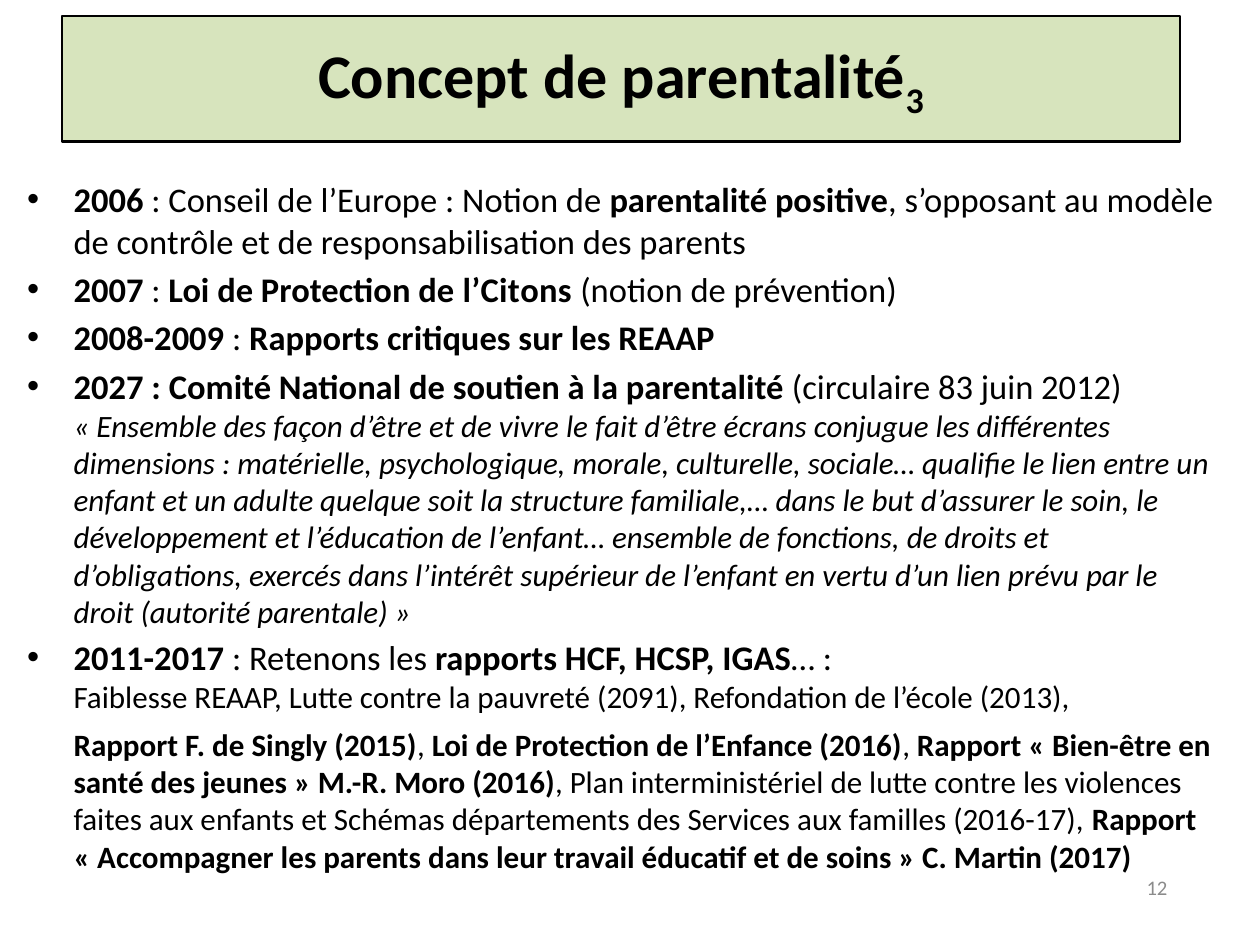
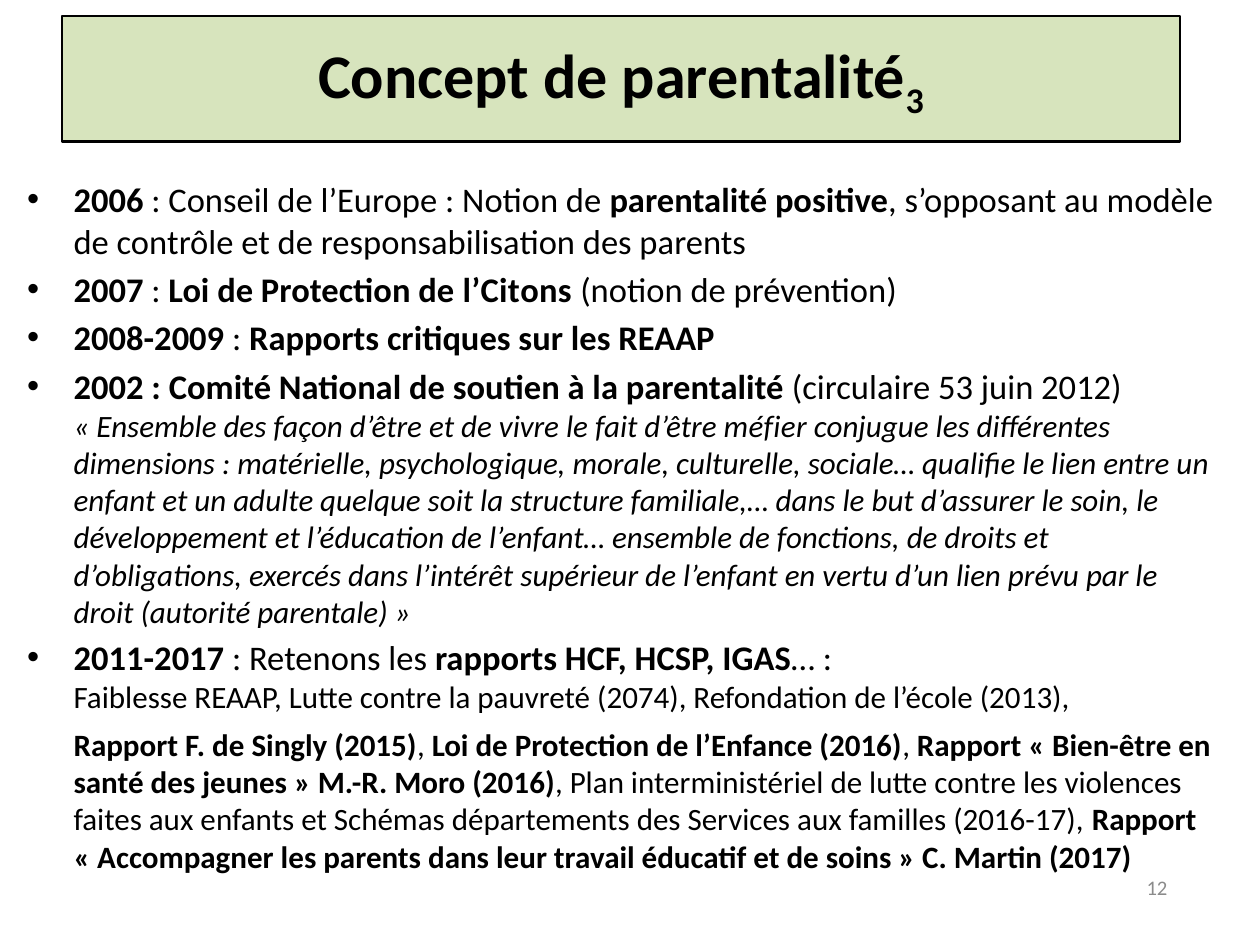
2027: 2027 -> 2002 (109, 388)
83: 83 -> 53 (956, 388)
écrans: écrans -> méfier (765, 427)
2091: 2091 -> 2074 (642, 699)
